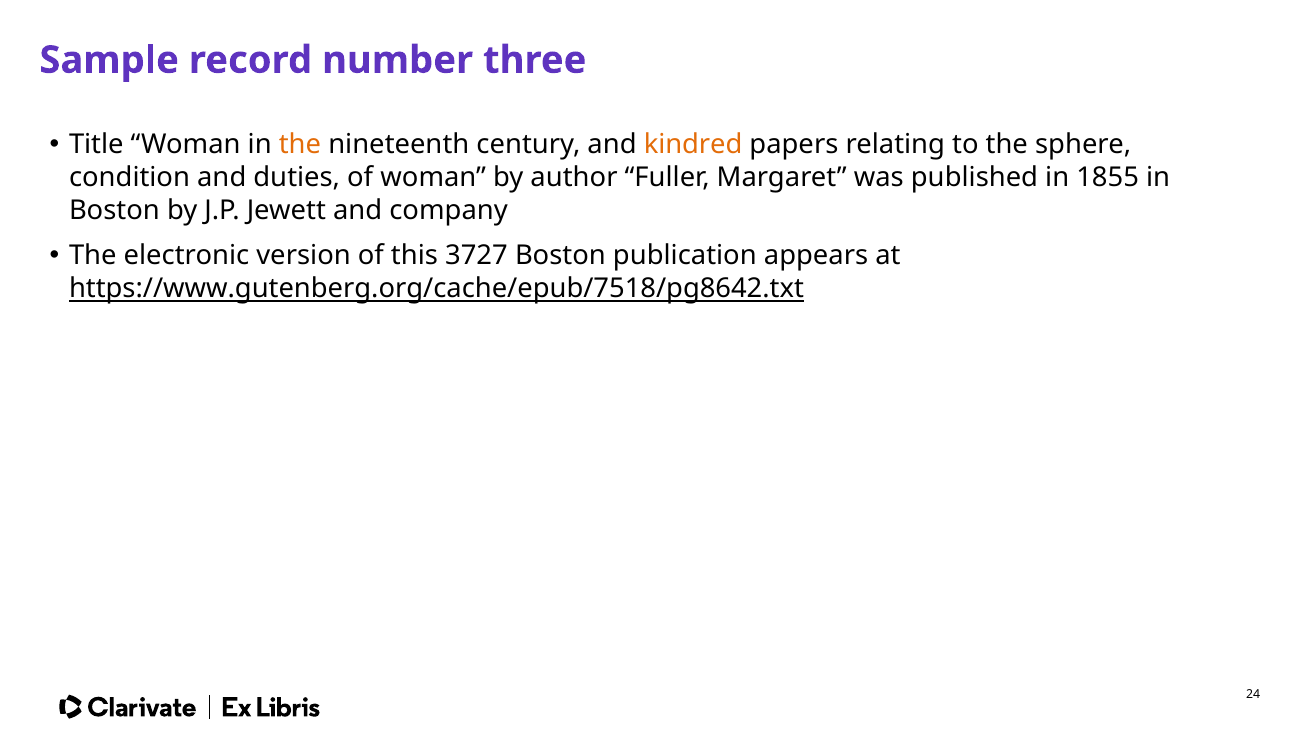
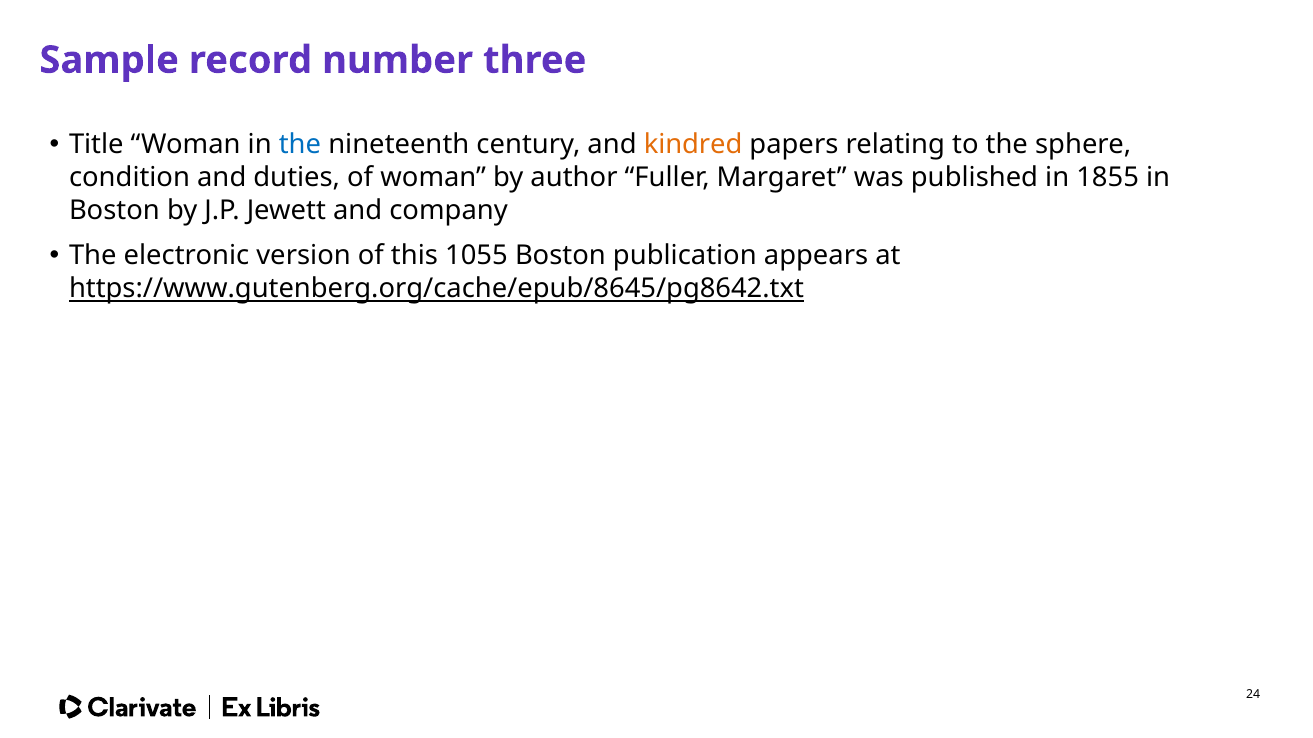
the colour: orange -> blue (300, 145)
3727: 3727 -> 1055 (476, 256)
https://www.gutenberg.org/cache/epub/7518/pg8642.txt: https://www.gutenberg.org/cache/epub/7518/pg8642.txt -> https://www.gutenberg.org/cache/epub/8645/pg8642.txt (436, 289)
